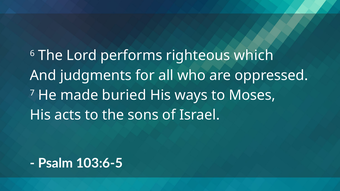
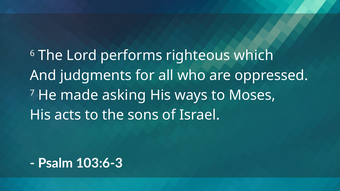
buried: buried -> asking (124, 95)
103:6-5: 103:6-5 -> 103:6-3 (99, 163)
